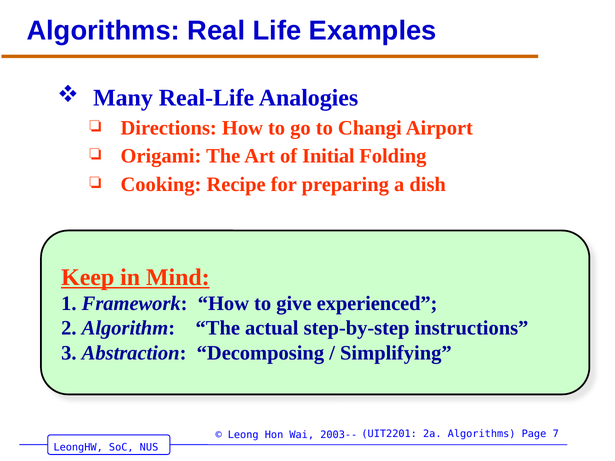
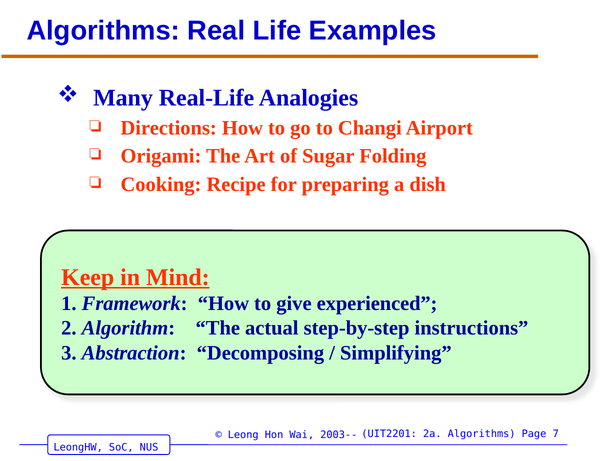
Initial: Initial -> Sugar (328, 156)
